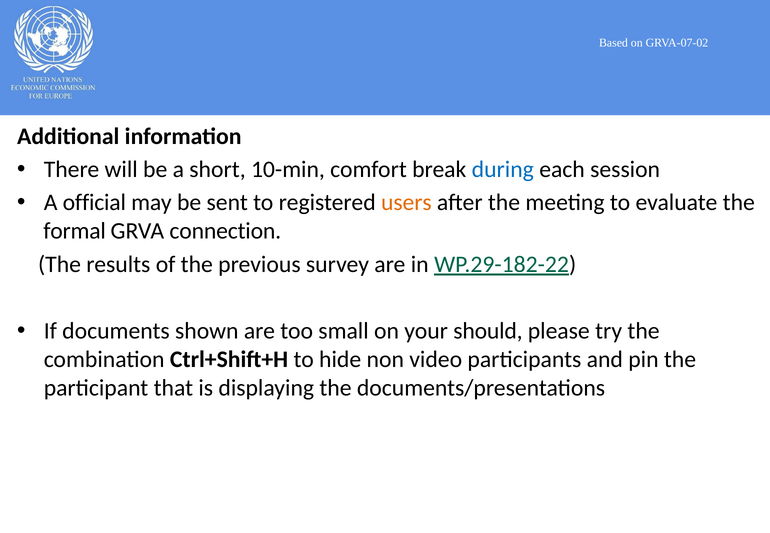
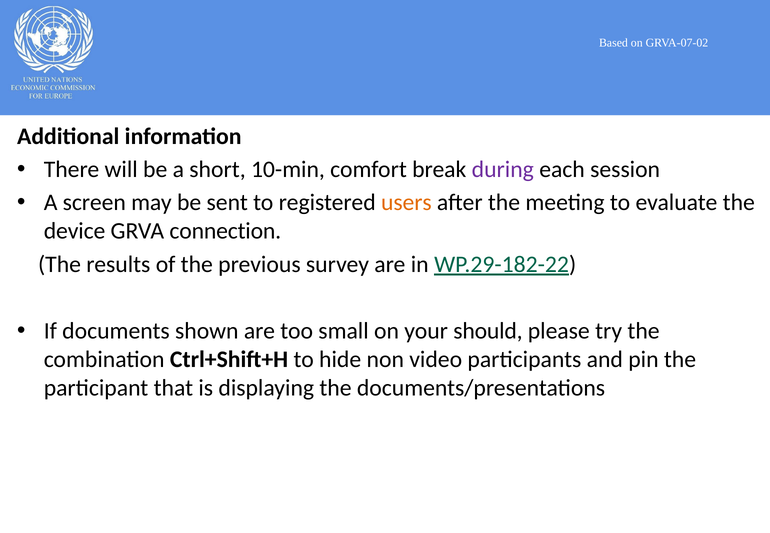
during colour: blue -> purple (503, 170)
official: official -> screen (94, 203)
formal: formal -> device (75, 231)
